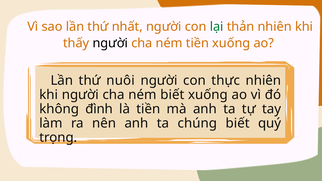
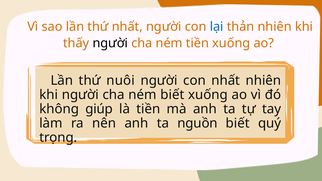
lại colour: green -> blue (217, 27)
con thực: thực -> nhất (226, 81)
đình: đình -> giúp (99, 109)
chúng: chúng -> nguồn (197, 123)
